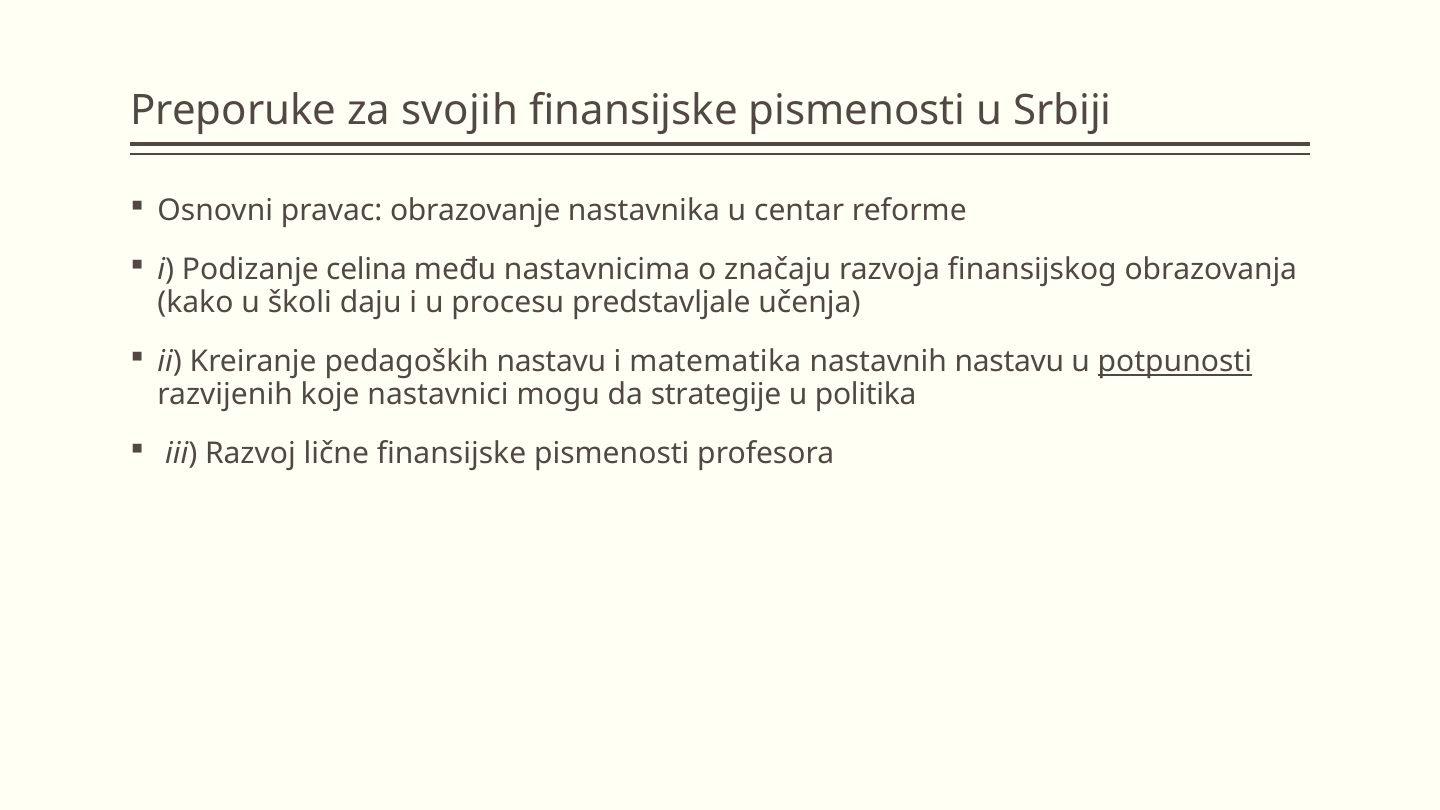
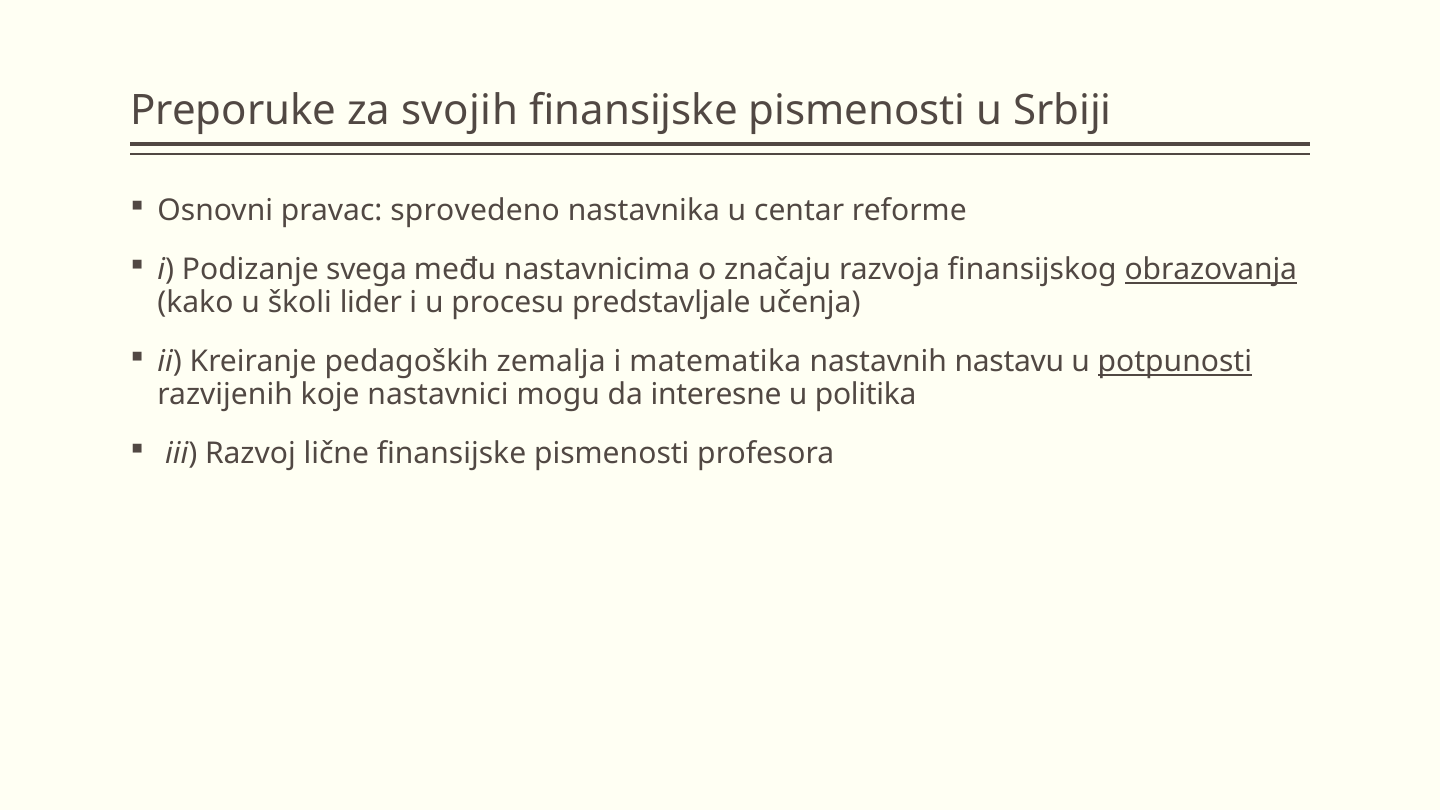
obrazovanje: obrazovanje -> sprovedeno (475, 210)
celina: celina -> svega (367, 270)
obrazovanja underline: none -> present (1211, 270)
daju: daju -> lider (371, 302)
pedagoških nastavu: nastavu -> zemalja (551, 362)
strategije: strategije -> interesne (716, 394)
